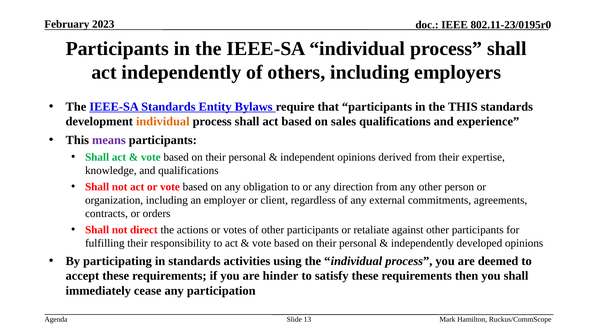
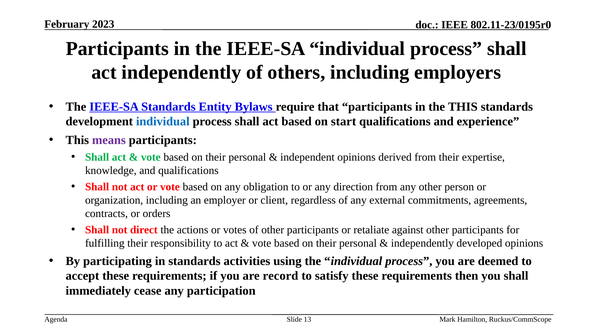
individual colour: orange -> blue (163, 122)
sales: sales -> start (344, 122)
hinder: hinder -> record (281, 276)
